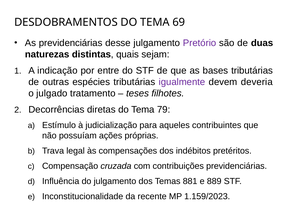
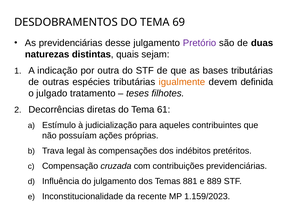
entre: entre -> outra (108, 70)
igualmente colour: purple -> orange (182, 82)
deveria: deveria -> definida (257, 82)
79: 79 -> 61 (164, 109)
